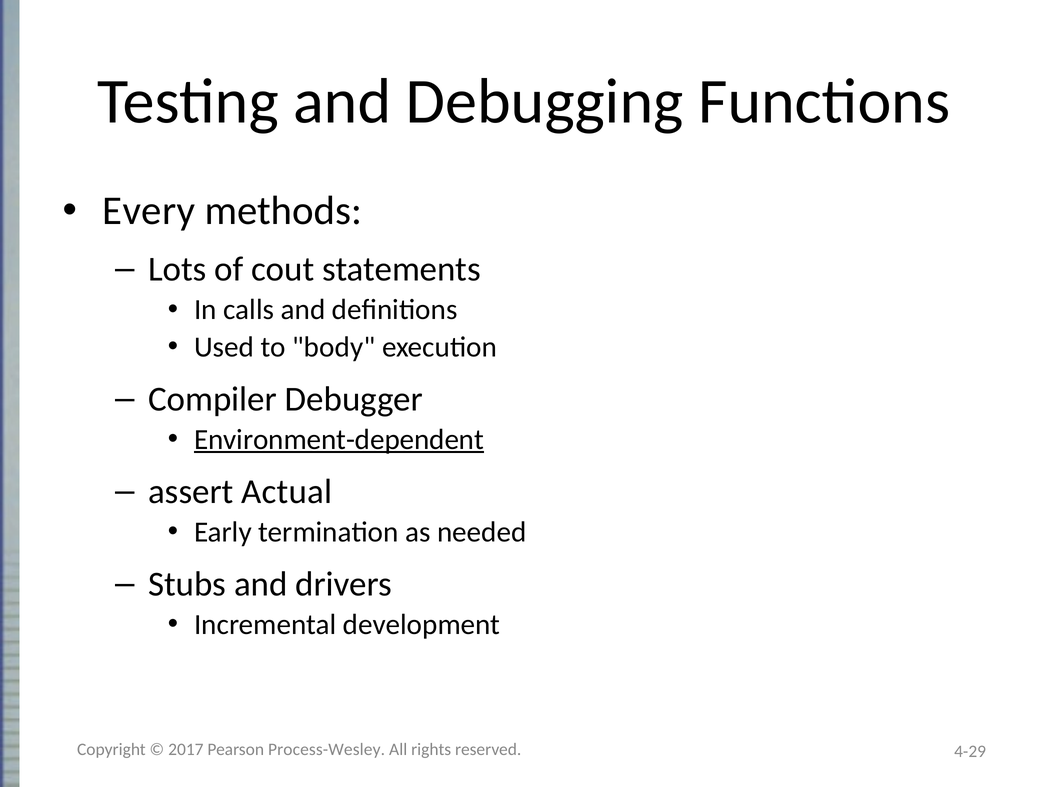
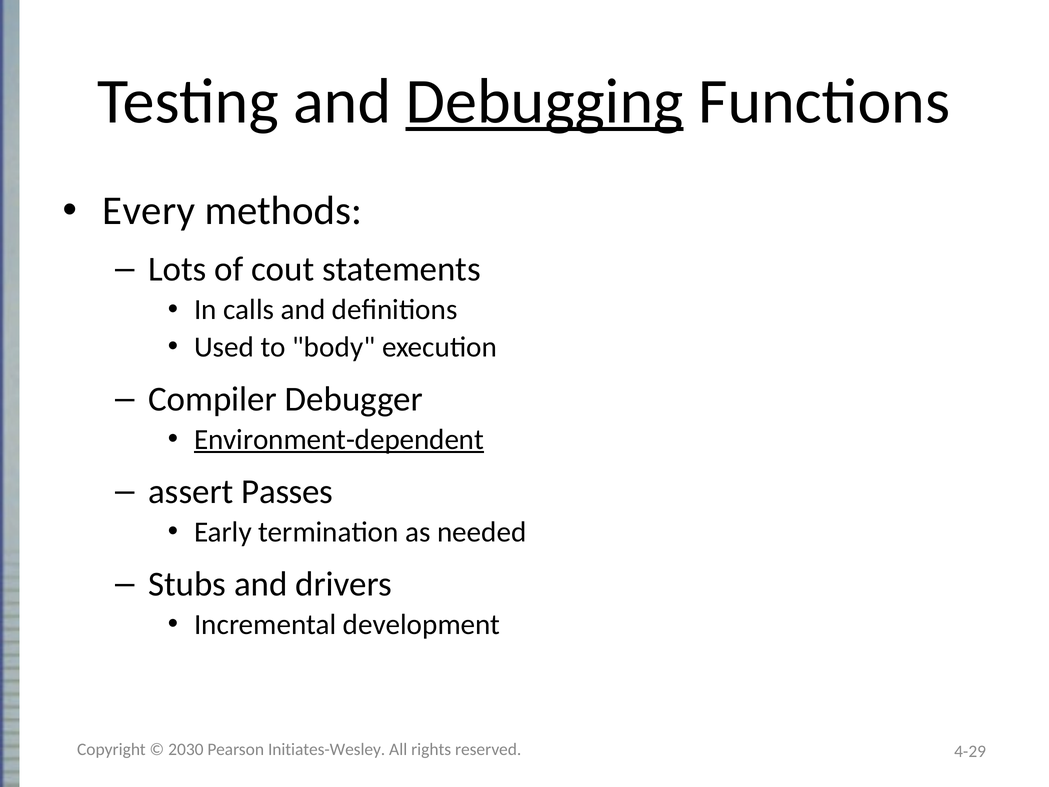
Debugging underline: none -> present (545, 102)
Actual: Actual -> Passes (287, 491)
2017: 2017 -> 2030 (186, 749)
Process-Wesley: Process-Wesley -> Initiates-Wesley (327, 749)
